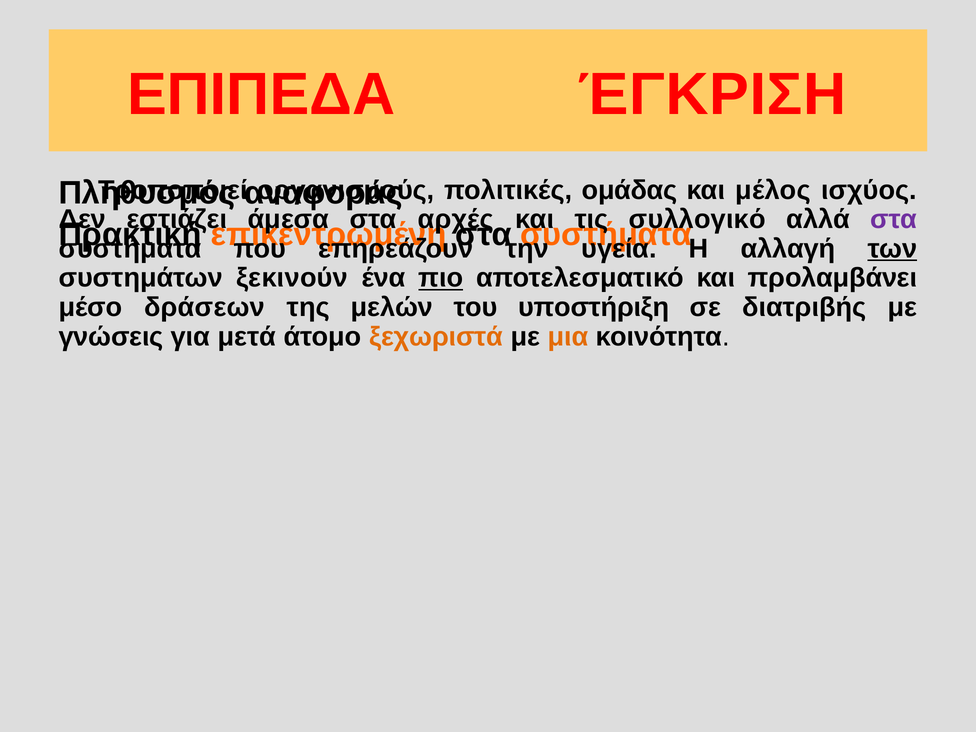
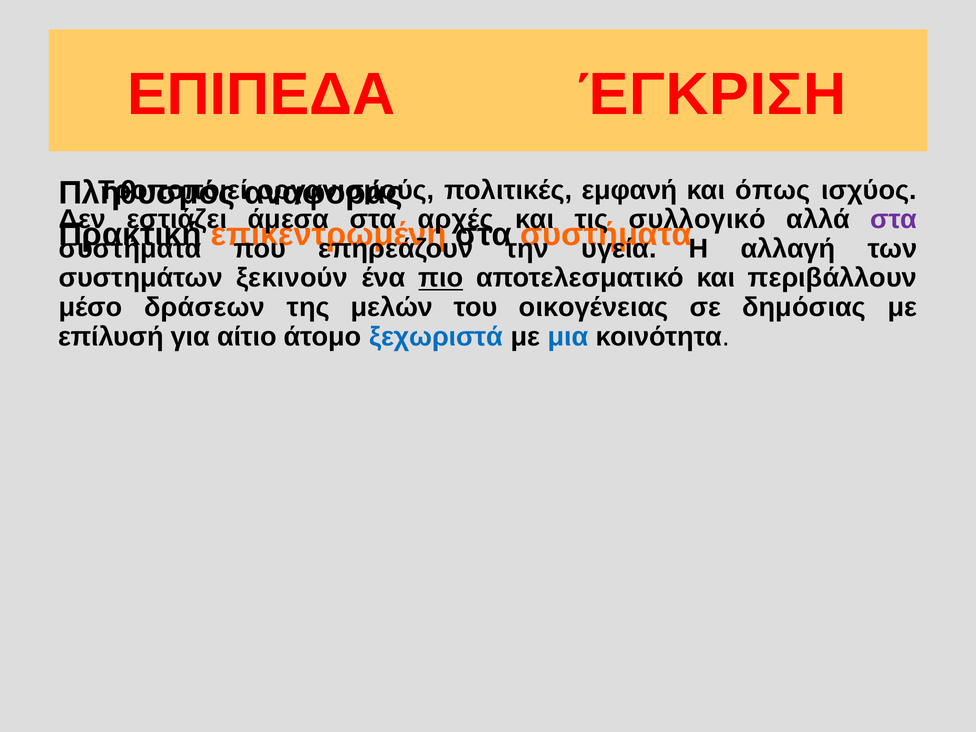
ομάδας: ομάδας -> εμφανή (630, 190)
μέλος: μέλος -> όπως (773, 190)
των underline: present -> none (892, 249)
προλαμβάνει: προλαμβάνει -> περιβάλλουν (832, 278)
υποστήριξη: υποστήριξη -> οικογένειας (594, 307)
διατριβής: διατριβής -> δημόσιας (804, 307)
γνώσεις: γνώσεις -> επίλυσή (111, 337)
μετά: μετά -> αίτιο (247, 337)
ξεχωριστά colour: orange -> blue (436, 337)
μια colour: orange -> blue (568, 337)
